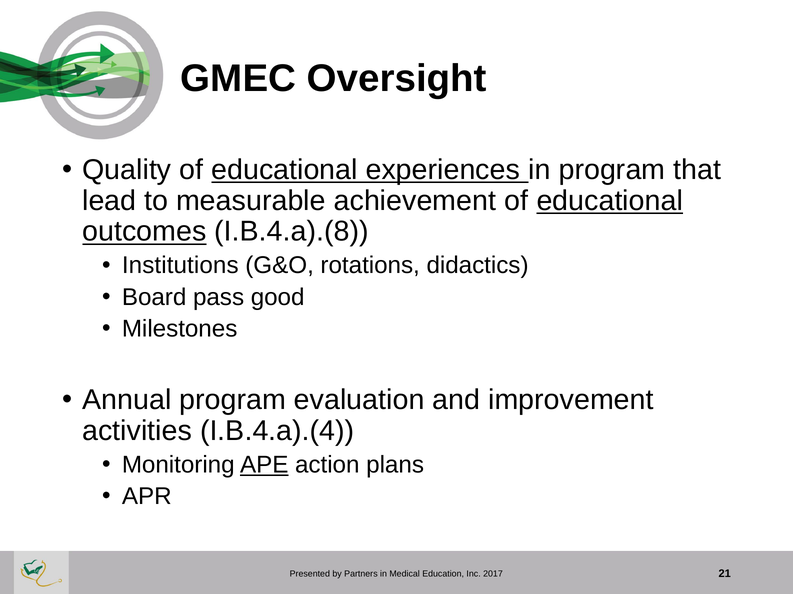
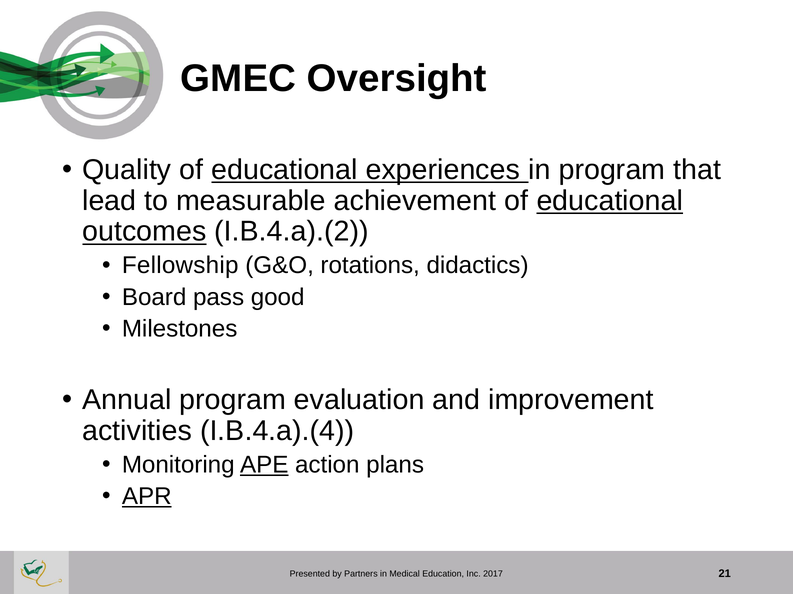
I.B.4.a).(8: I.B.4.a).(8 -> I.B.4.a).(2 (292, 232)
Institutions: Institutions -> Fellowship (180, 266)
APR underline: none -> present (147, 497)
